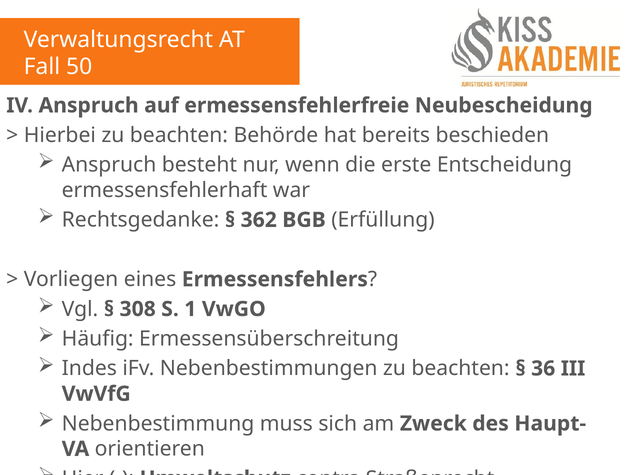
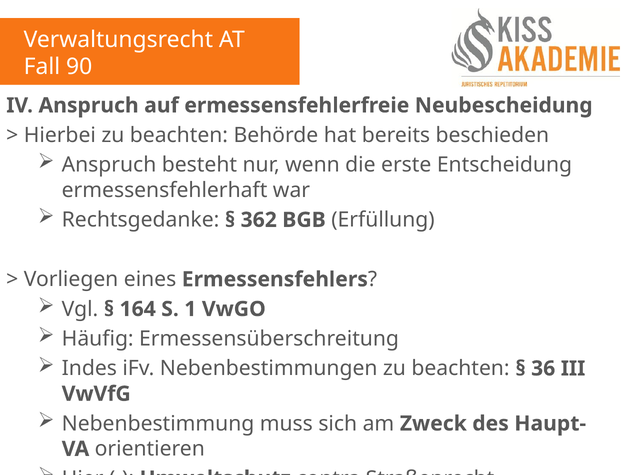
50: 50 -> 90 (79, 67)
308: 308 -> 164 (138, 309)
